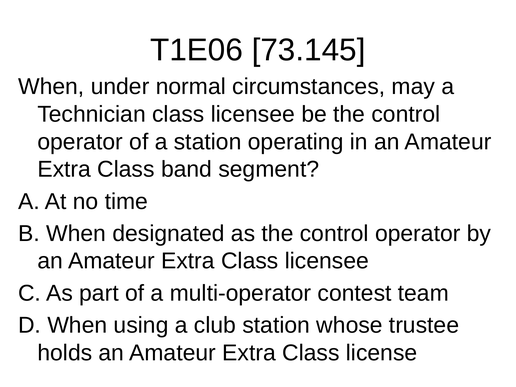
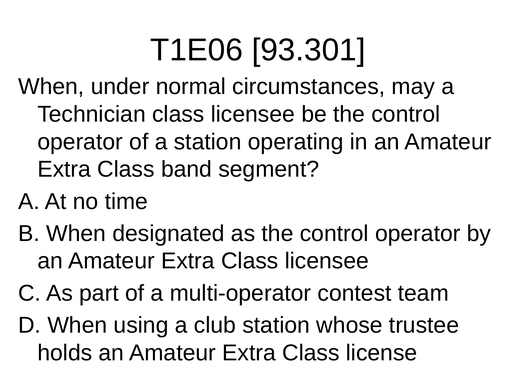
73.145: 73.145 -> 93.301 (309, 50)
